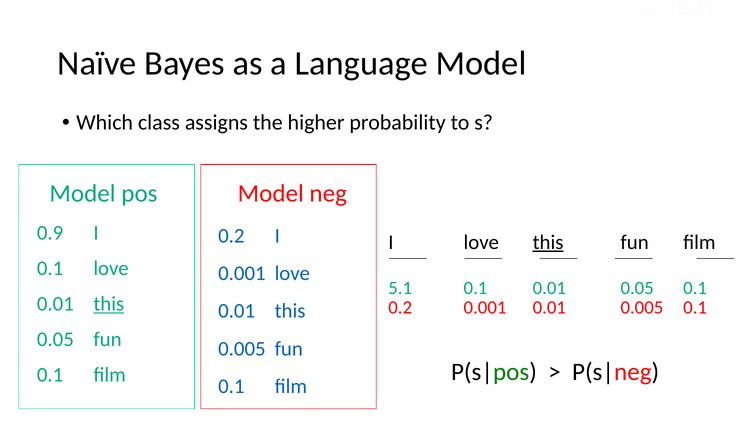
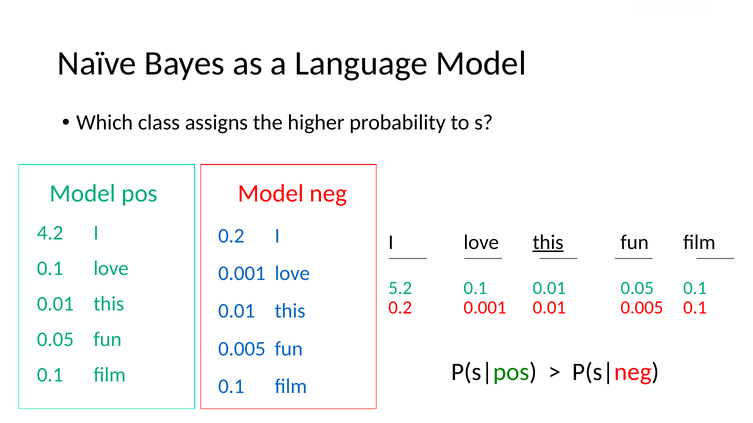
0.9: 0.9 -> 4.2 (50, 233)
5.1: 5.1 -> 5.2 (400, 288)
this underline: present -> none (109, 304)
